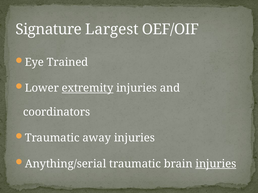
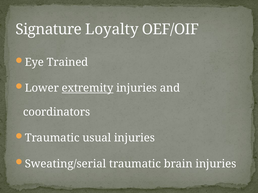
Largest: Largest -> Loyalty (112, 29)
away: away -> usual (97, 138)
Anything/serial: Anything/serial -> Sweating/serial (66, 164)
injuries underline: present -> none (216, 164)
